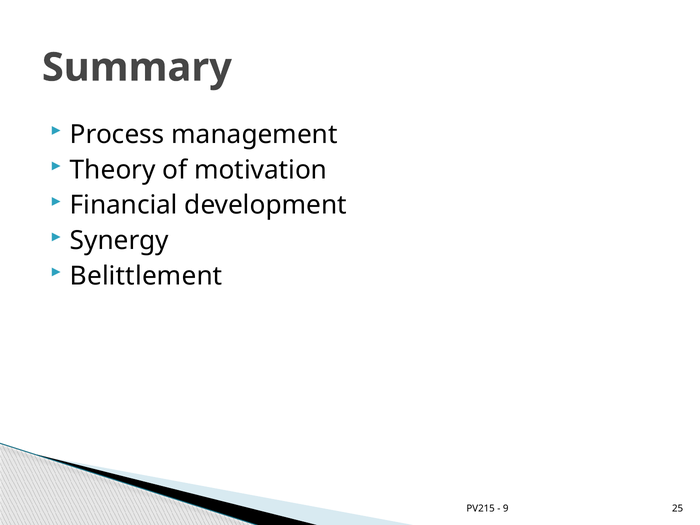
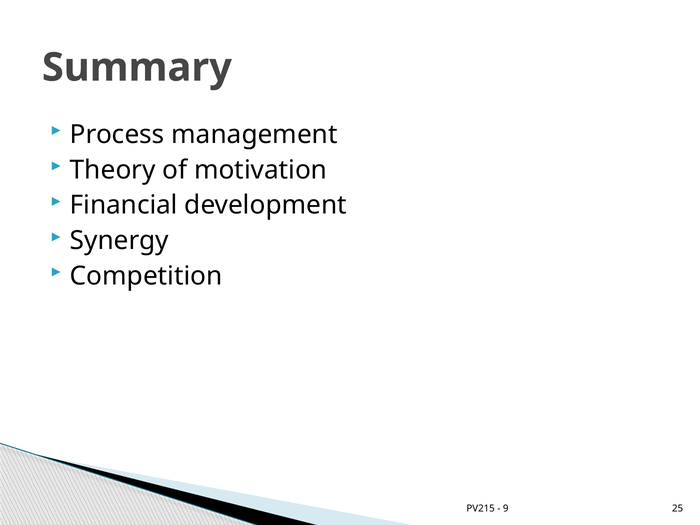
Belittlement: Belittlement -> Competition (146, 276)
